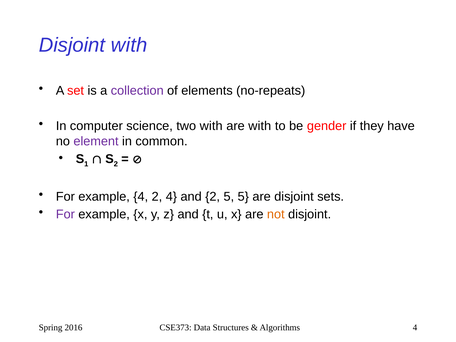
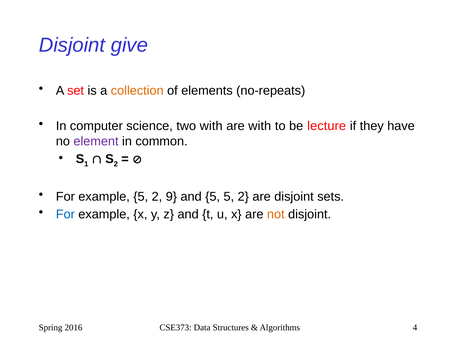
Disjoint with: with -> give (129, 45)
collection colour: purple -> orange (137, 91)
gender: gender -> lecture (327, 126)
example 4: 4 -> 5 (141, 197)
2 4: 4 -> 9 (171, 197)
and 2: 2 -> 5 (213, 197)
5: 5 -> 2 (243, 197)
For colour: purple -> blue (65, 214)
